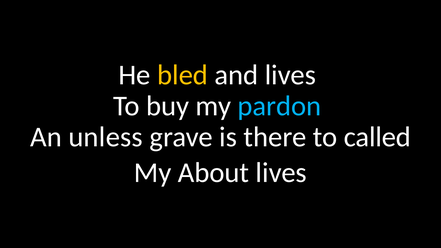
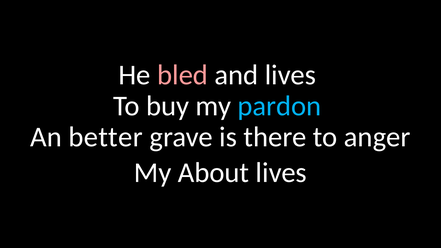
bled colour: yellow -> pink (183, 75)
unless: unless -> better (106, 137)
called: called -> anger (377, 137)
